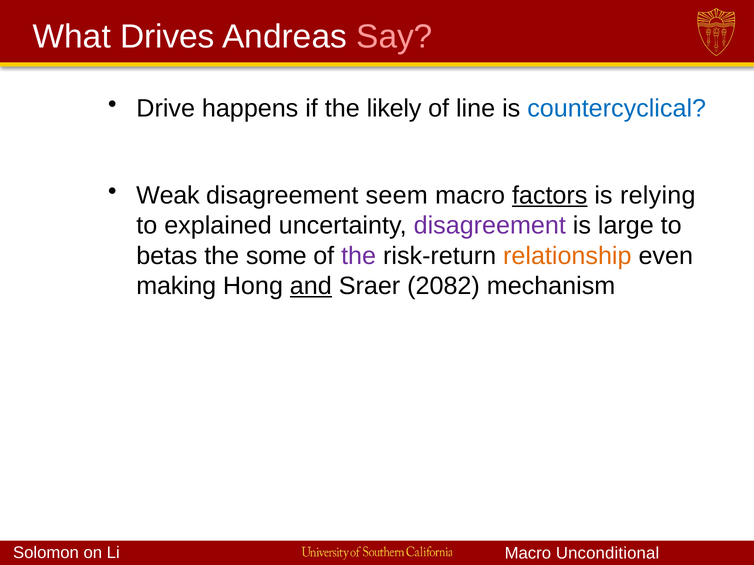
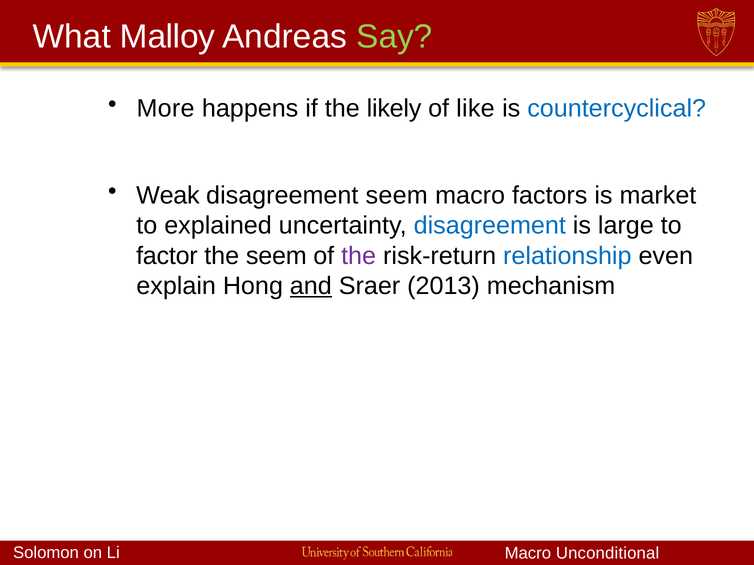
Drives: Drives -> Malloy (168, 37)
Say colour: pink -> light green (394, 37)
Drive: Drive -> More (166, 109)
line: line -> like (475, 109)
factors underline: present -> none (550, 196)
relying: relying -> market (658, 196)
disagreement colour: purple -> blue (490, 226)
betas: betas -> factor (167, 256)
the some: some -> seem (276, 256)
relationship colour: orange -> blue (567, 256)
making: making -> explain (176, 286)
2082: 2082 -> 2013 (444, 286)
